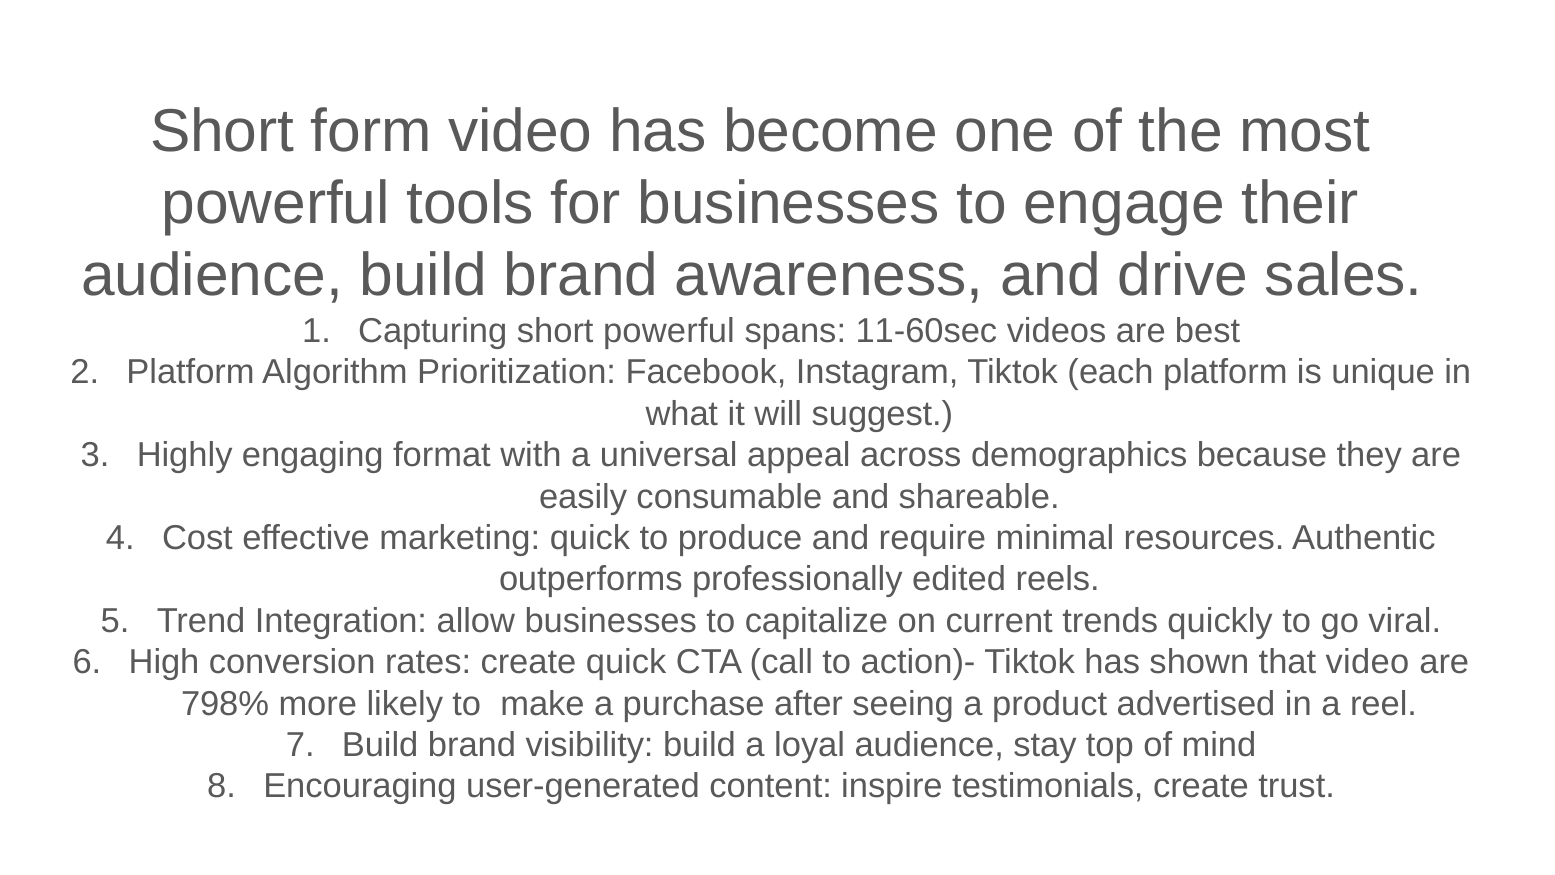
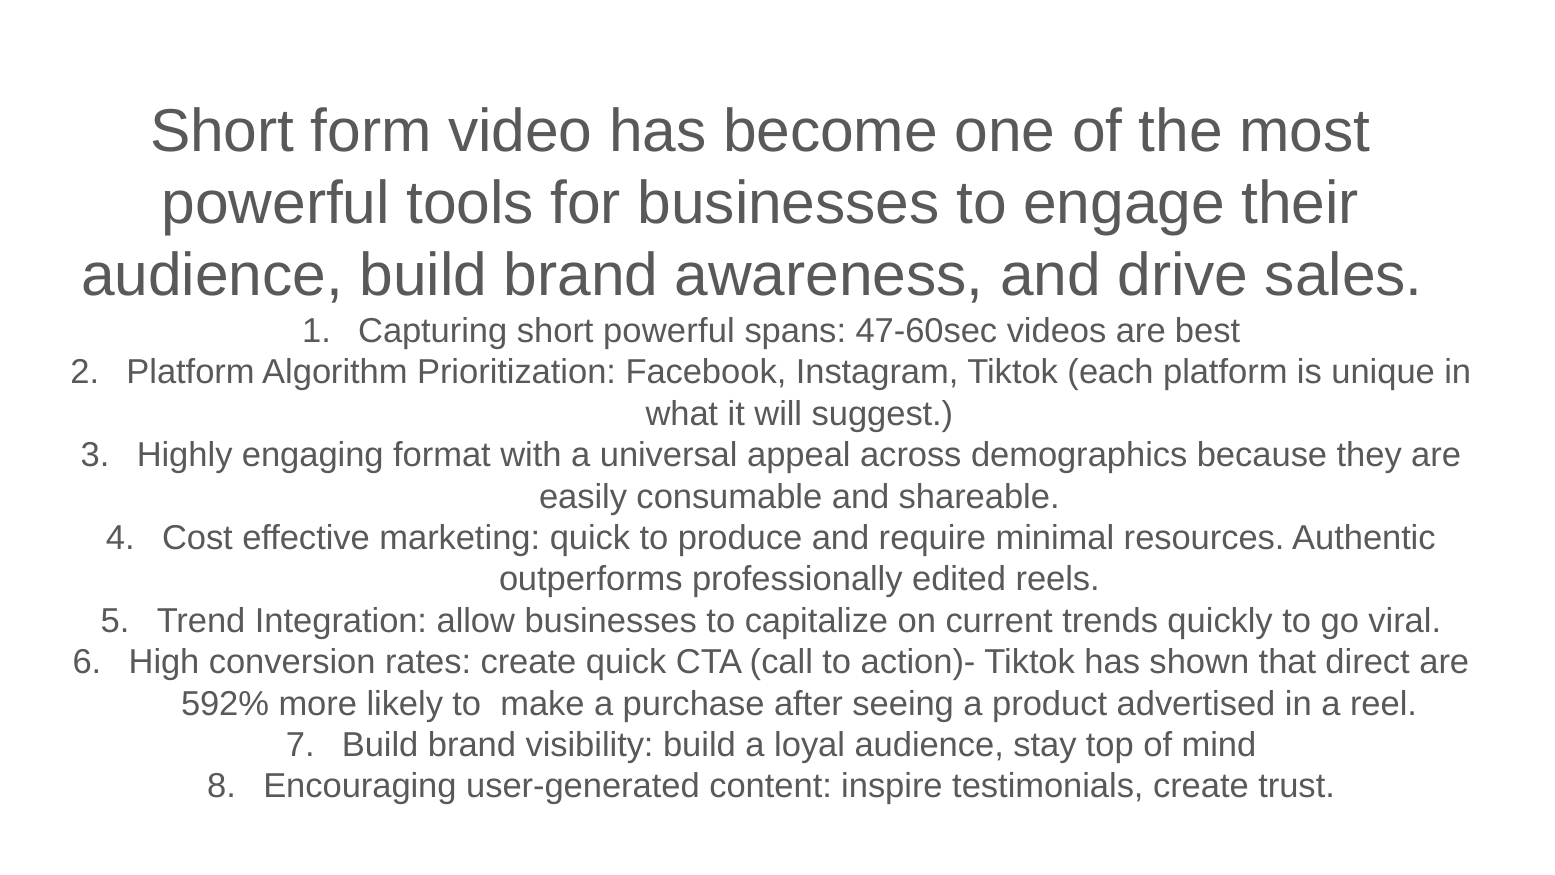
11-60sec: 11-60sec -> 47-60sec (926, 331)
that video: video -> direct (1368, 662)
798%: 798% -> 592% (225, 703)
